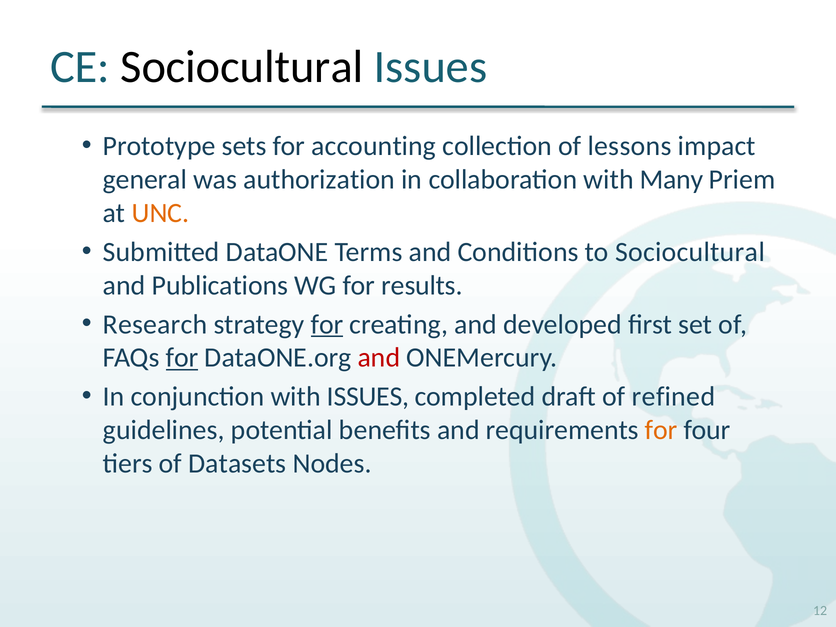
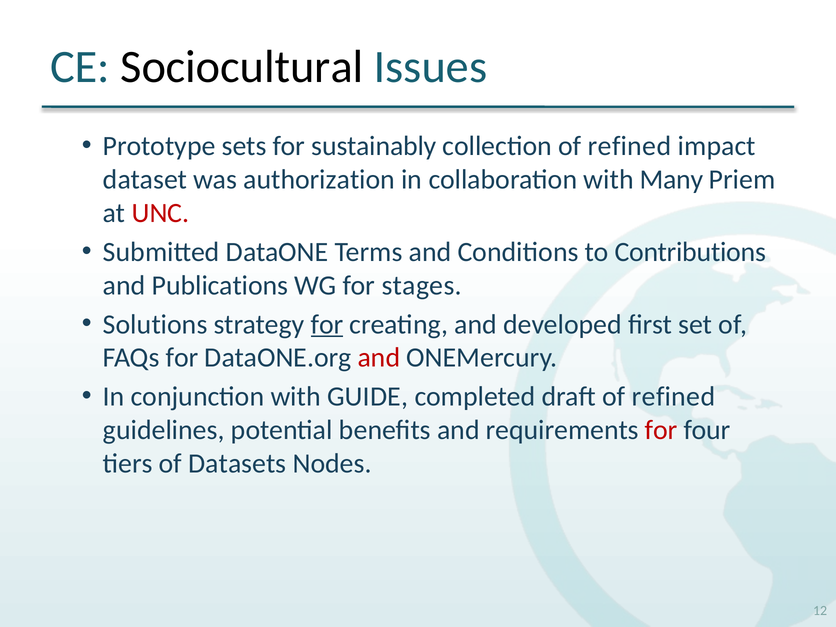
accounting: accounting -> sustainably (374, 146)
collection of lessons: lessons -> refined (630, 146)
general: general -> dataset (145, 179)
UNC colour: orange -> red (161, 213)
to Sociocultural: Sociocultural -> Contributions (690, 252)
results: results -> stages (422, 285)
Research: Research -> Solutions (155, 324)
for underline: present -> none (182, 358)
with ISSUES: ISSUES -> GUIDE (368, 397)
for colour: orange -> red (661, 430)
